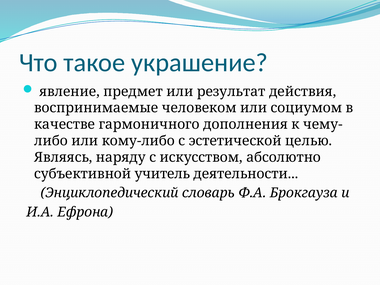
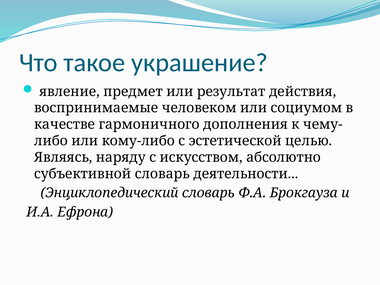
субъективной учитель: учитель -> словарь (162, 174)
